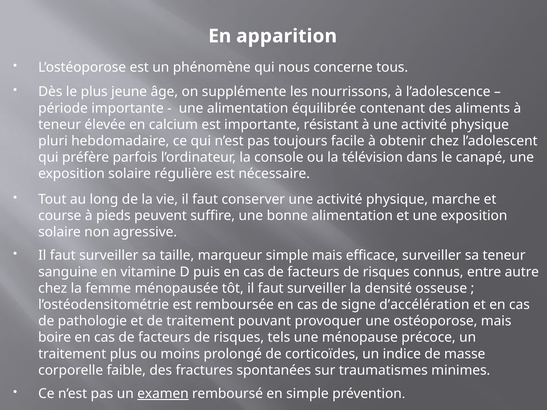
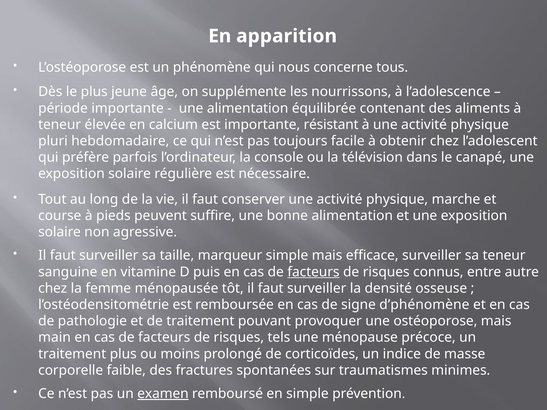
facteurs underline: none -> present (313, 272)
d’accélération: d’accélération -> d’phénomène (424, 305)
boire: boire -> main (55, 338)
